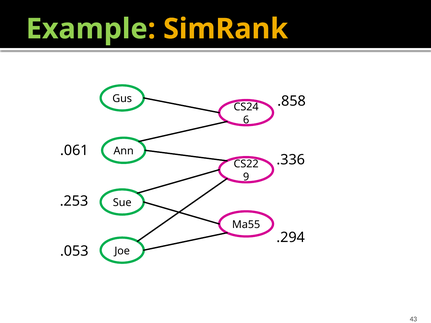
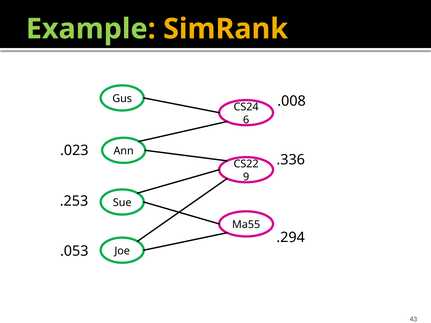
.858: .858 -> .008 (292, 101)
.061: .061 -> .023 (74, 150)
